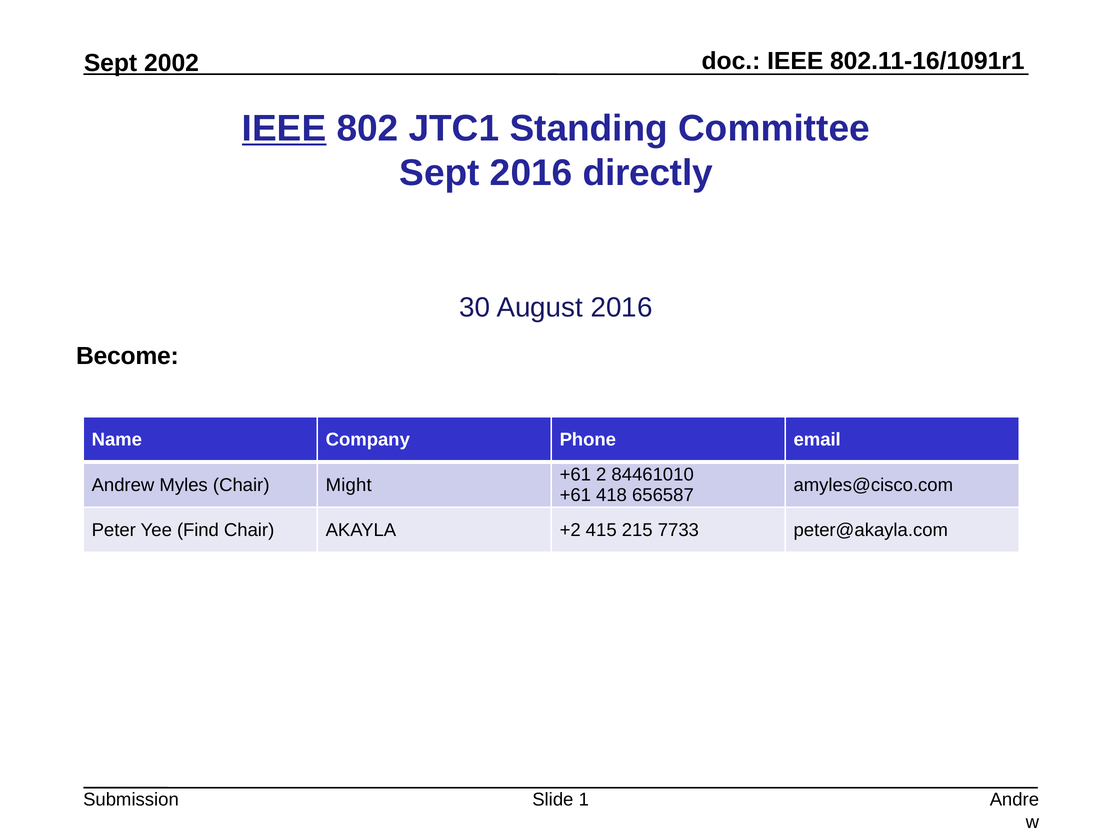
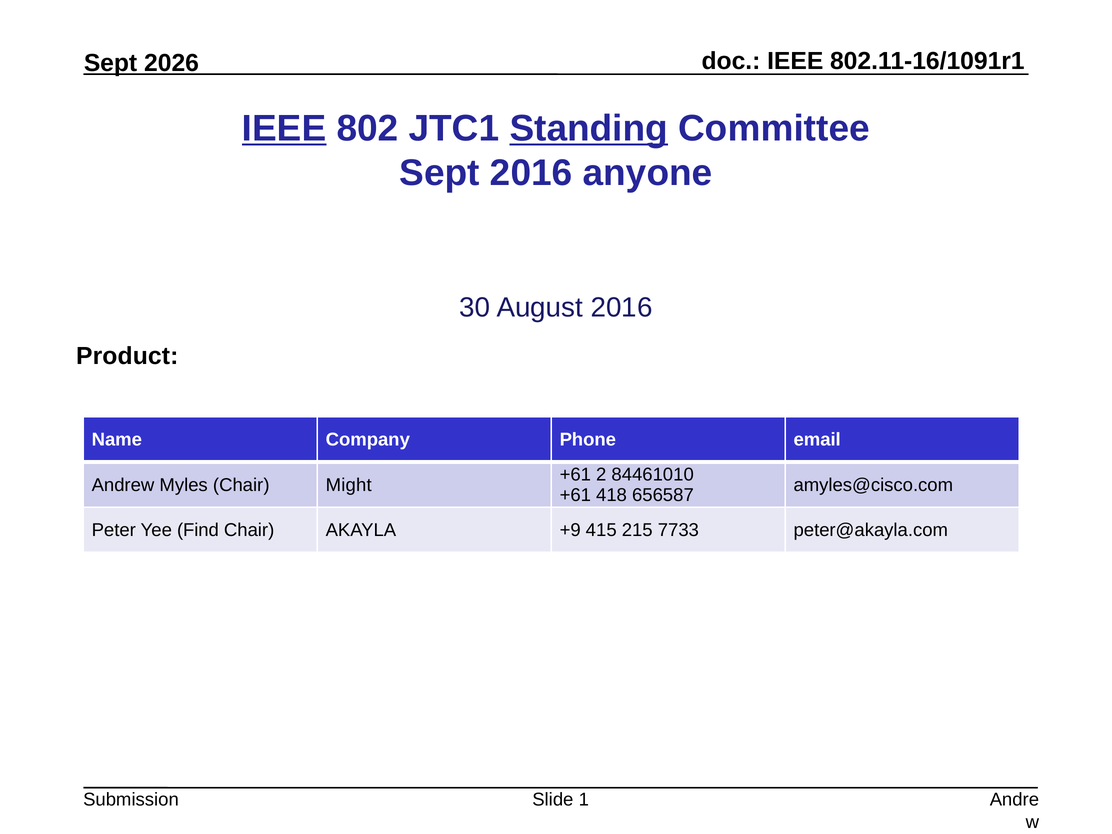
2002: 2002 -> 2026 (172, 63)
Standing underline: none -> present (589, 129)
directly: directly -> anyone (648, 173)
Become: Become -> Product (127, 356)
+2: +2 -> +9 (570, 530)
